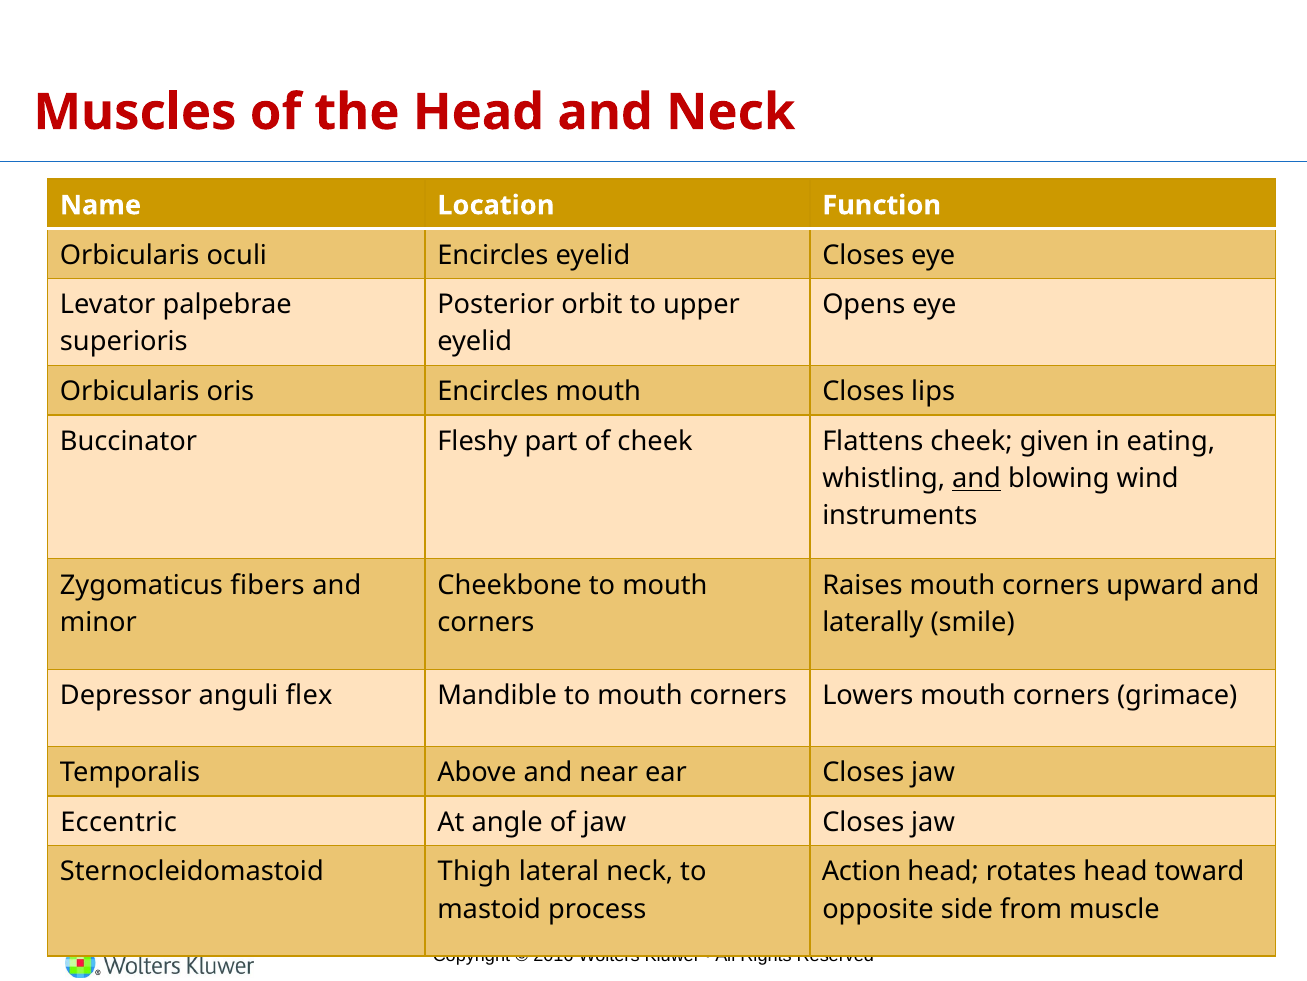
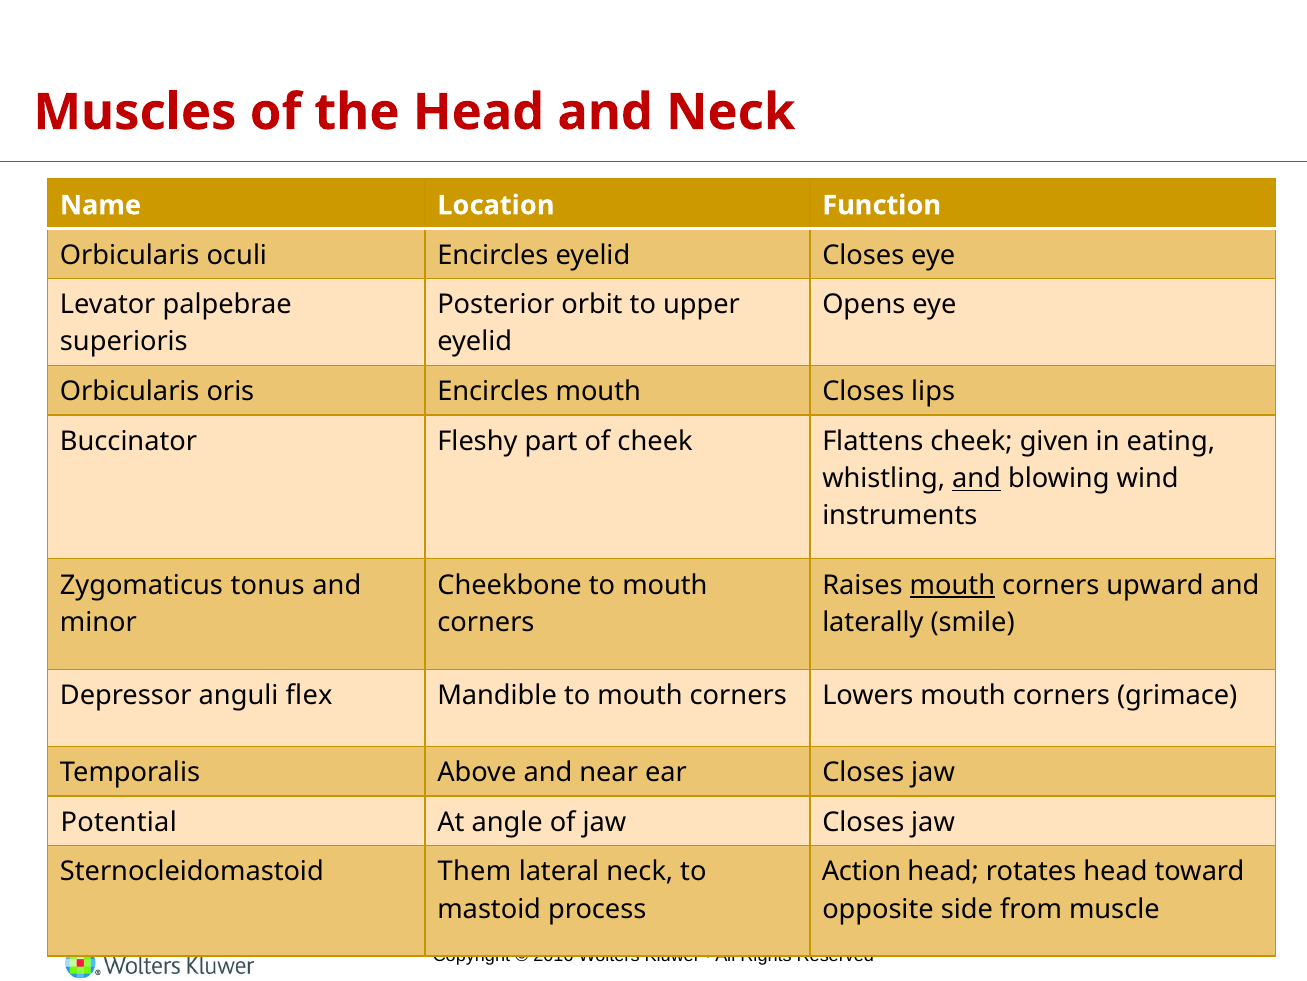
fibers: fibers -> tonus (268, 585)
mouth underline: none -> present (952, 585)
Eccentric: Eccentric -> Potential (119, 822)
Thigh: Thigh -> Them (474, 871)
